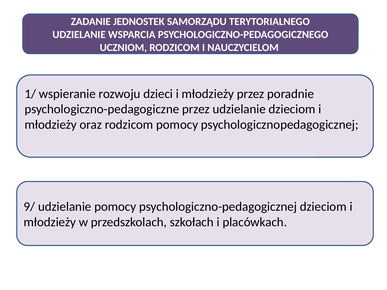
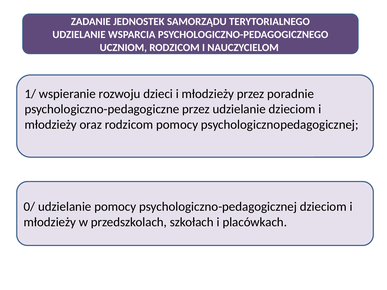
9/: 9/ -> 0/ (29, 207)
